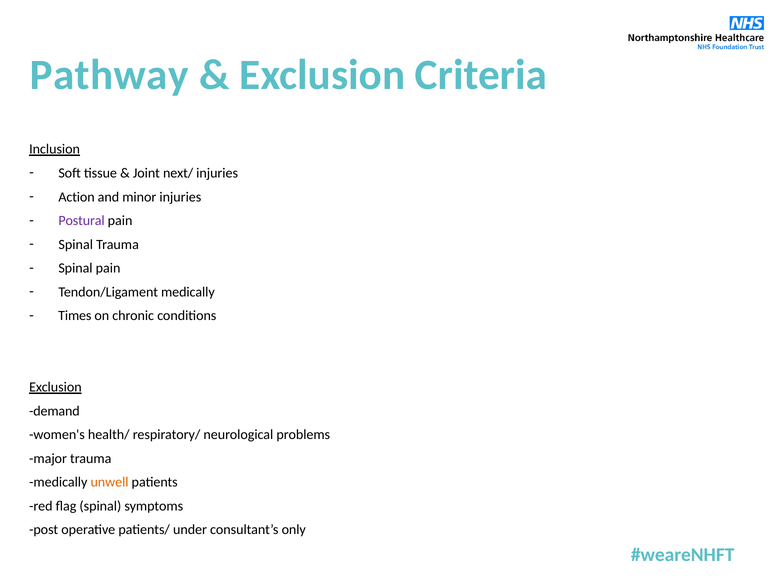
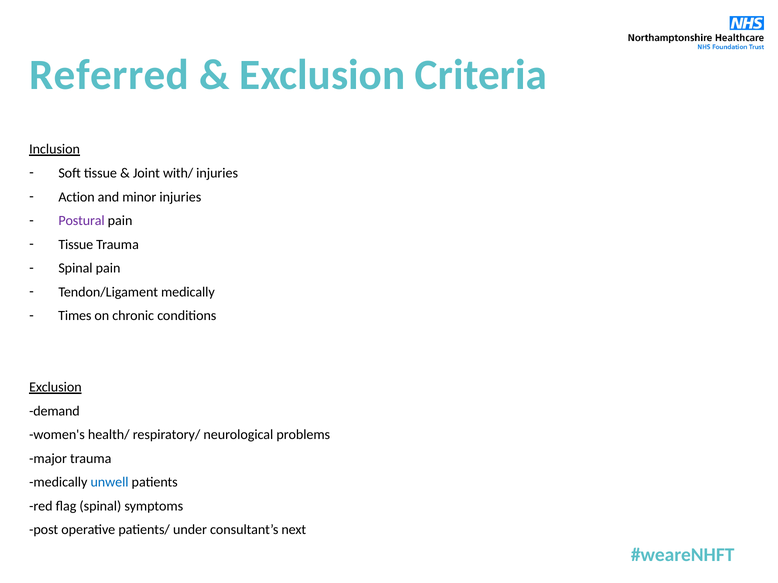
Pathway: Pathway -> Referred (109, 75)
next/: next/ -> with/ (178, 173)
Spinal: Spinal -> Tissue (76, 245)
unwell colour: orange -> blue (110, 483)
only: only -> next (294, 530)
